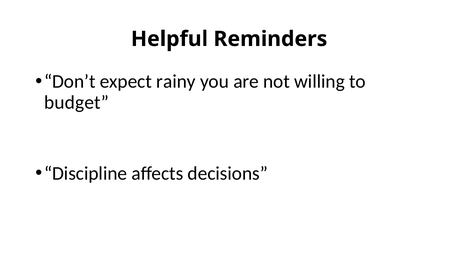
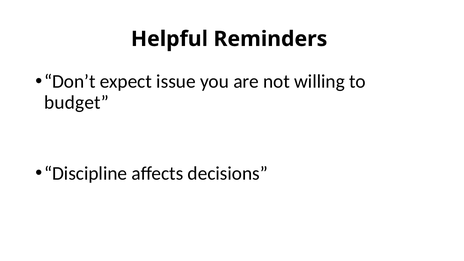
rainy: rainy -> issue (176, 82)
